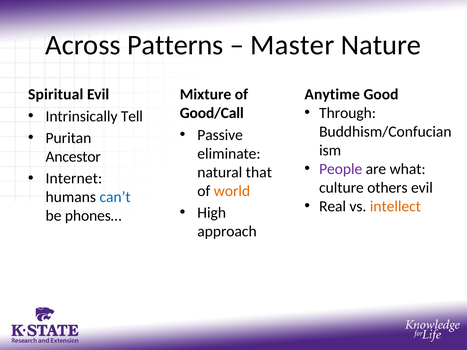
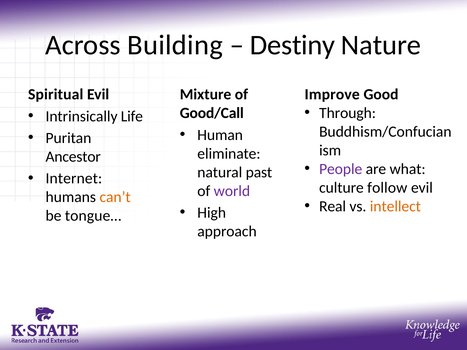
Patterns: Patterns -> Building (175, 45)
Master: Master -> Destiny (293, 45)
Anytime: Anytime -> Improve (332, 94)
Tell: Tell -> Life (132, 116)
Passive: Passive -> Human (220, 135)
that: that -> past (259, 172)
others: others -> follow (387, 188)
world colour: orange -> purple (232, 191)
can’t colour: blue -> orange (115, 197)
phones…: phones… -> tongue… (93, 216)
